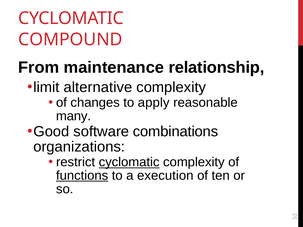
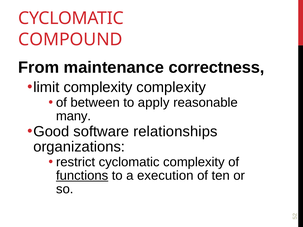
relationship: relationship -> correctness (216, 68)
limit alternative: alternative -> complexity (98, 87)
changes: changes -> between (95, 103)
combinations: combinations -> relationships (175, 132)
cyclomatic underline: present -> none (129, 162)
